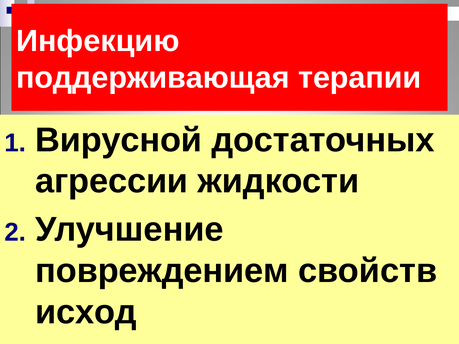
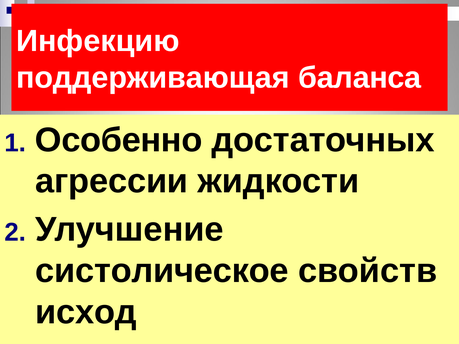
терапии: терапии -> баланса (360, 78)
Вирусной: Вирусной -> Особенно (119, 140)
повреждением: повреждением -> систолическое (162, 271)
